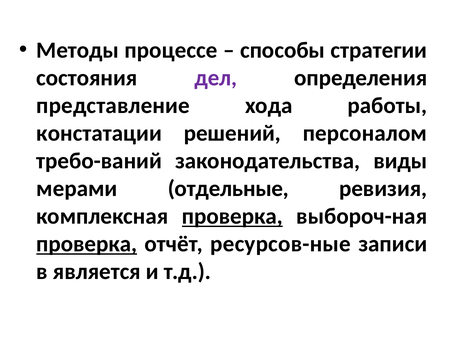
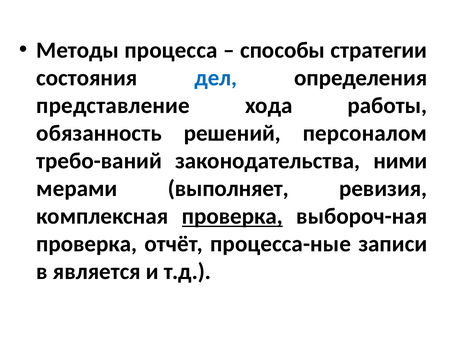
процессе: процессе -> процесса (171, 50)
дел colour: purple -> blue (216, 78)
констатации: констатации -> обязанность (99, 133)
виды: виды -> ними (400, 161)
отдельные: отдельные -> выполняет (228, 188)
проверка underline: present -> none (87, 244)
ресурсов-ные: ресурсов-ные -> процесса-ные (281, 244)
